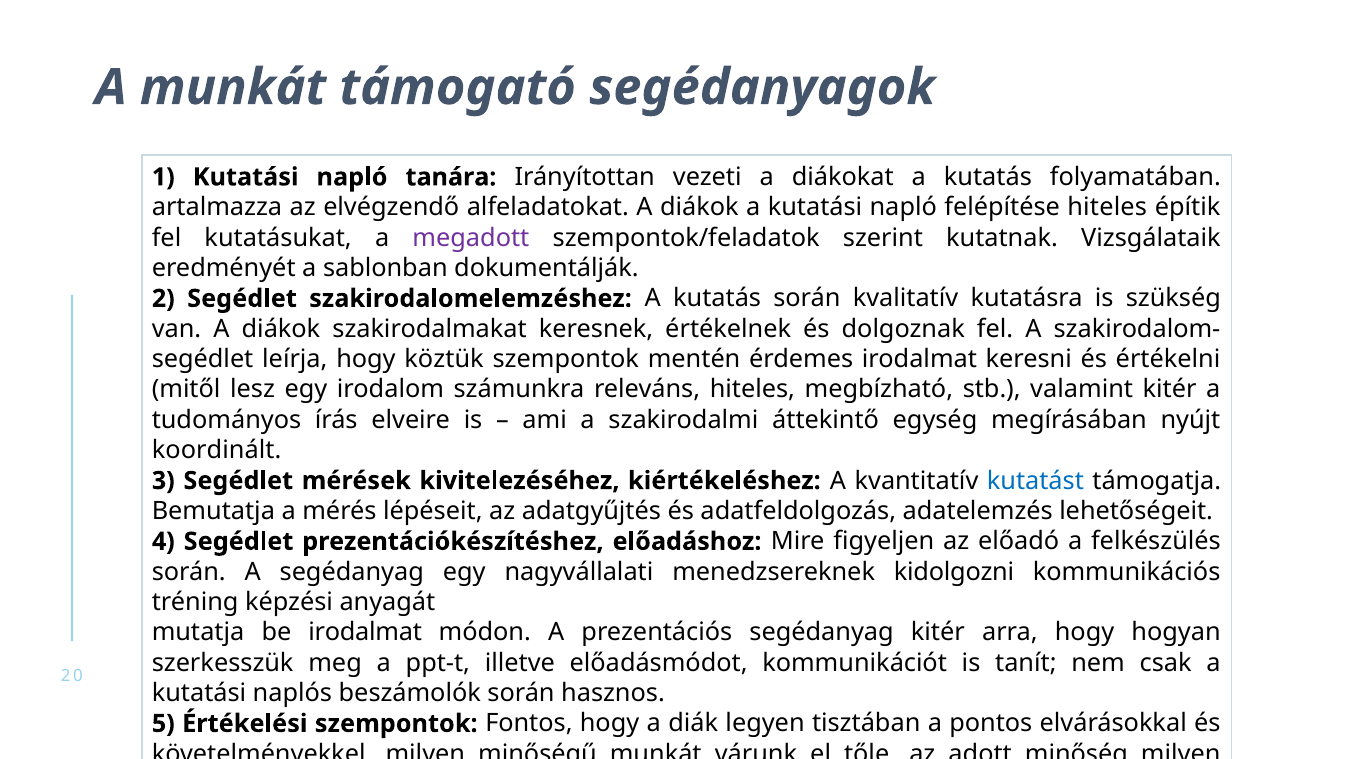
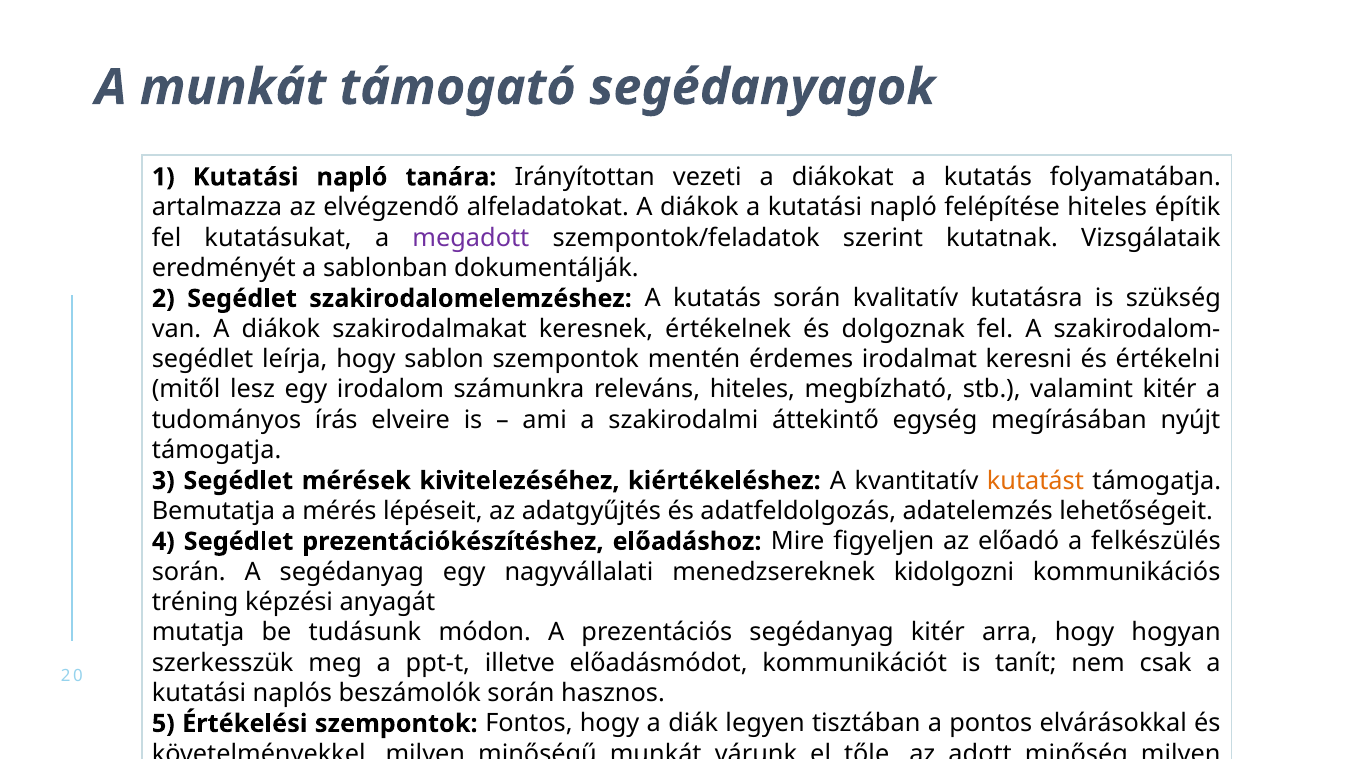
köztük: köztük -> sablon (444, 359)
koordinált: koordinált -> támogatja (217, 451)
kutatást colour: blue -> orange (1035, 481)
be irodalmat: irodalmat -> tudásunk (365, 633)
